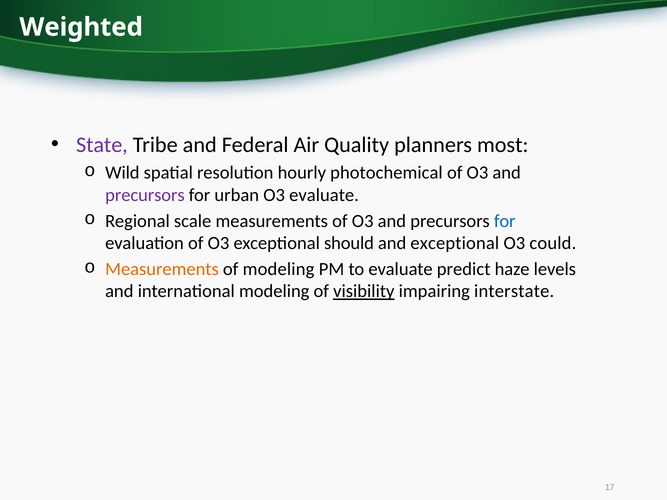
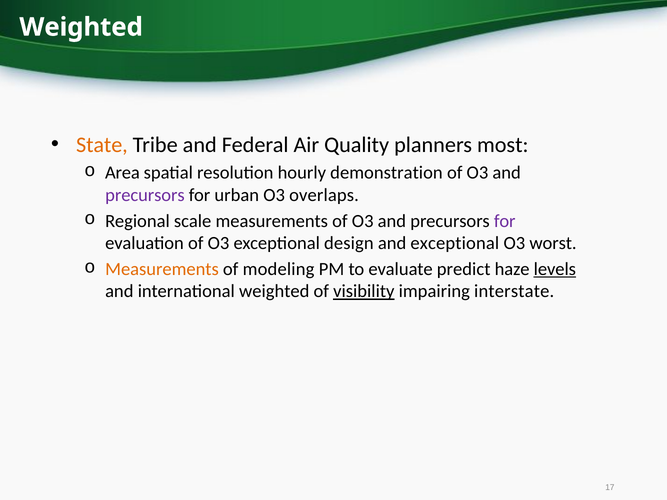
State colour: purple -> orange (102, 145)
Wild: Wild -> Area (122, 173)
photochemical: photochemical -> demonstration (386, 173)
O3 evaluate: evaluate -> overlaps (324, 195)
for colour: blue -> purple (505, 221)
should: should -> design (349, 243)
could: could -> worst (553, 243)
levels underline: none -> present (555, 269)
international modeling: modeling -> weighted (274, 291)
